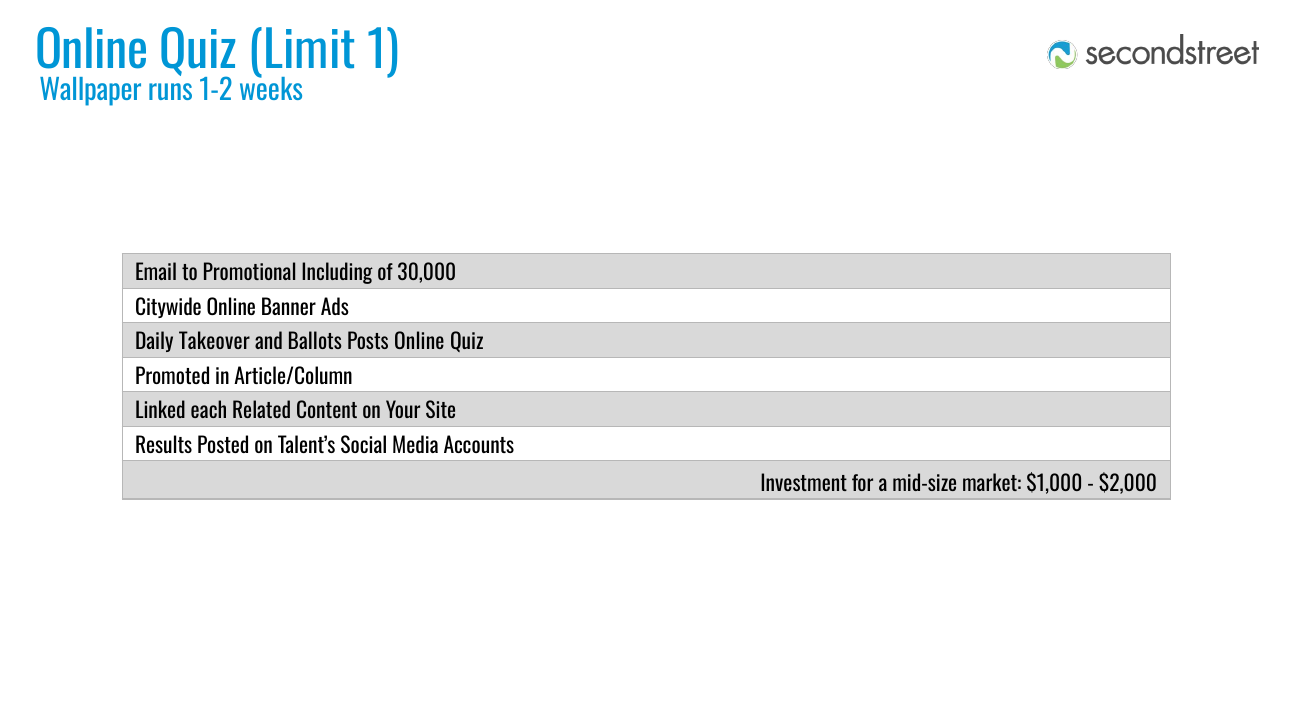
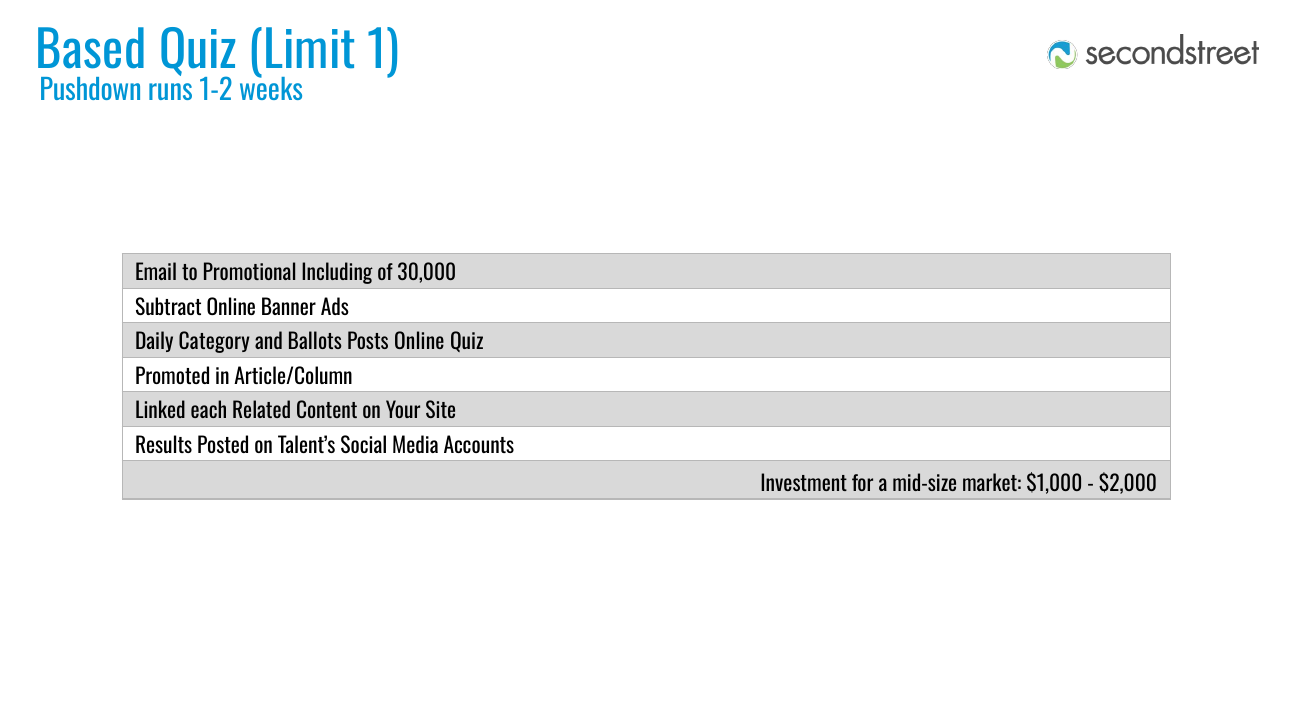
Online: Online -> Based (91, 52)
Wallpaper: Wallpaper -> Pushdown (90, 91)
Citywide: Citywide -> Subtract (168, 308)
Takeover: Takeover -> Category (214, 343)
